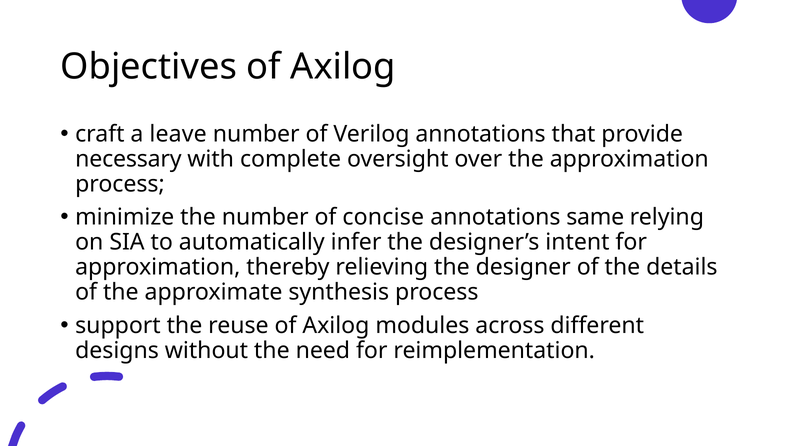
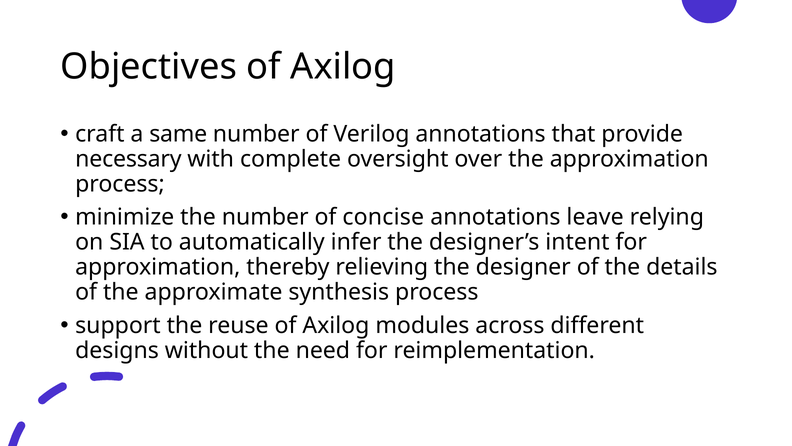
leave: leave -> same (178, 134)
same: same -> leave (595, 217)
